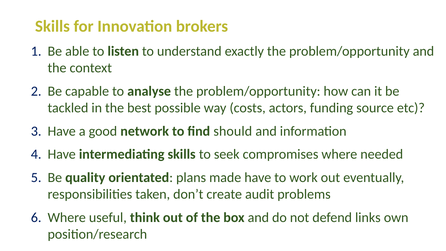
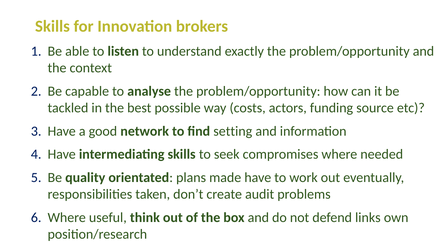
should: should -> setting (233, 131)
